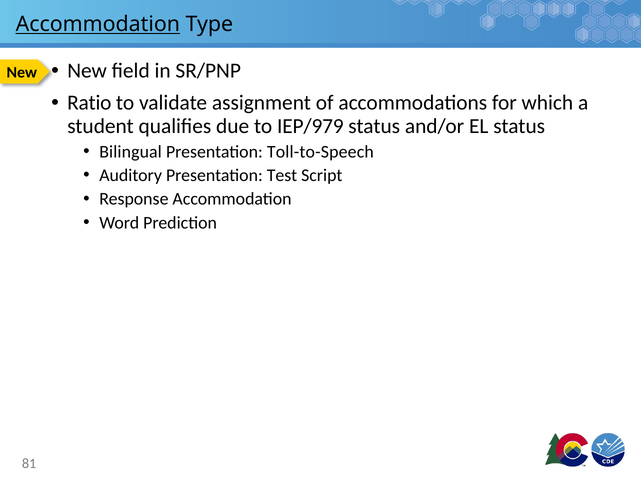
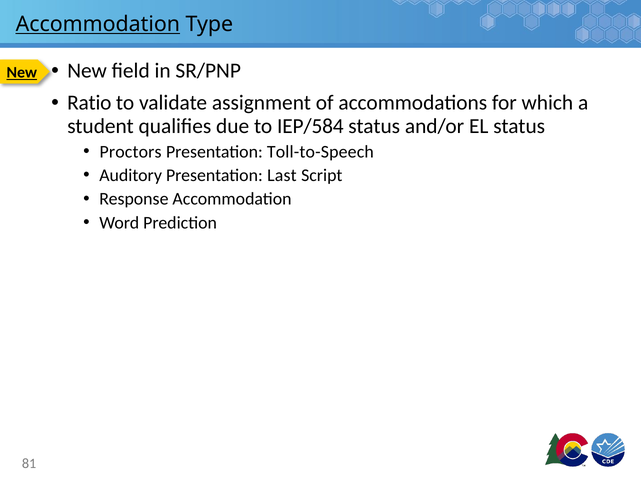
New underline: none -> present (22, 73)
IEP/979: IEP/979 -> IEP/584 (310, 126)
Bilingual: Bilingual -> Proctors (131, 152)
Test: Test -> Last (282, 175)
